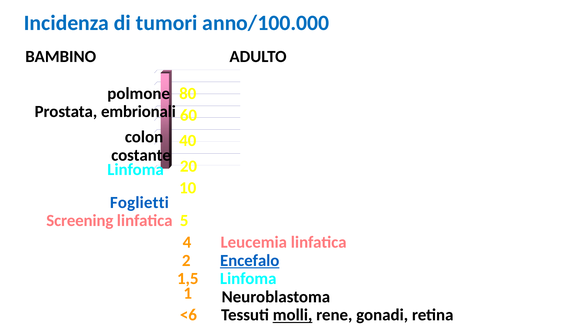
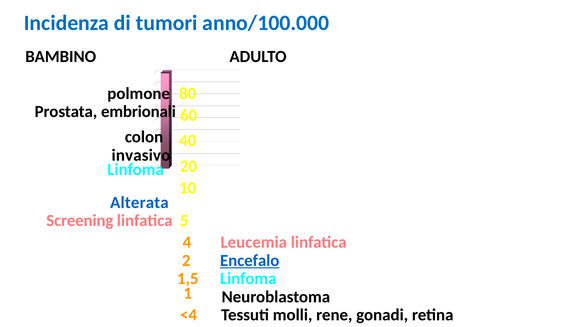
costante: costante -> invasivo (141, 155)
Foglietti: Foglietti -> Alterata (139, 202)
<6: <6 -> <4 (188, 314)
molli underline: present -> none (293, 314)
